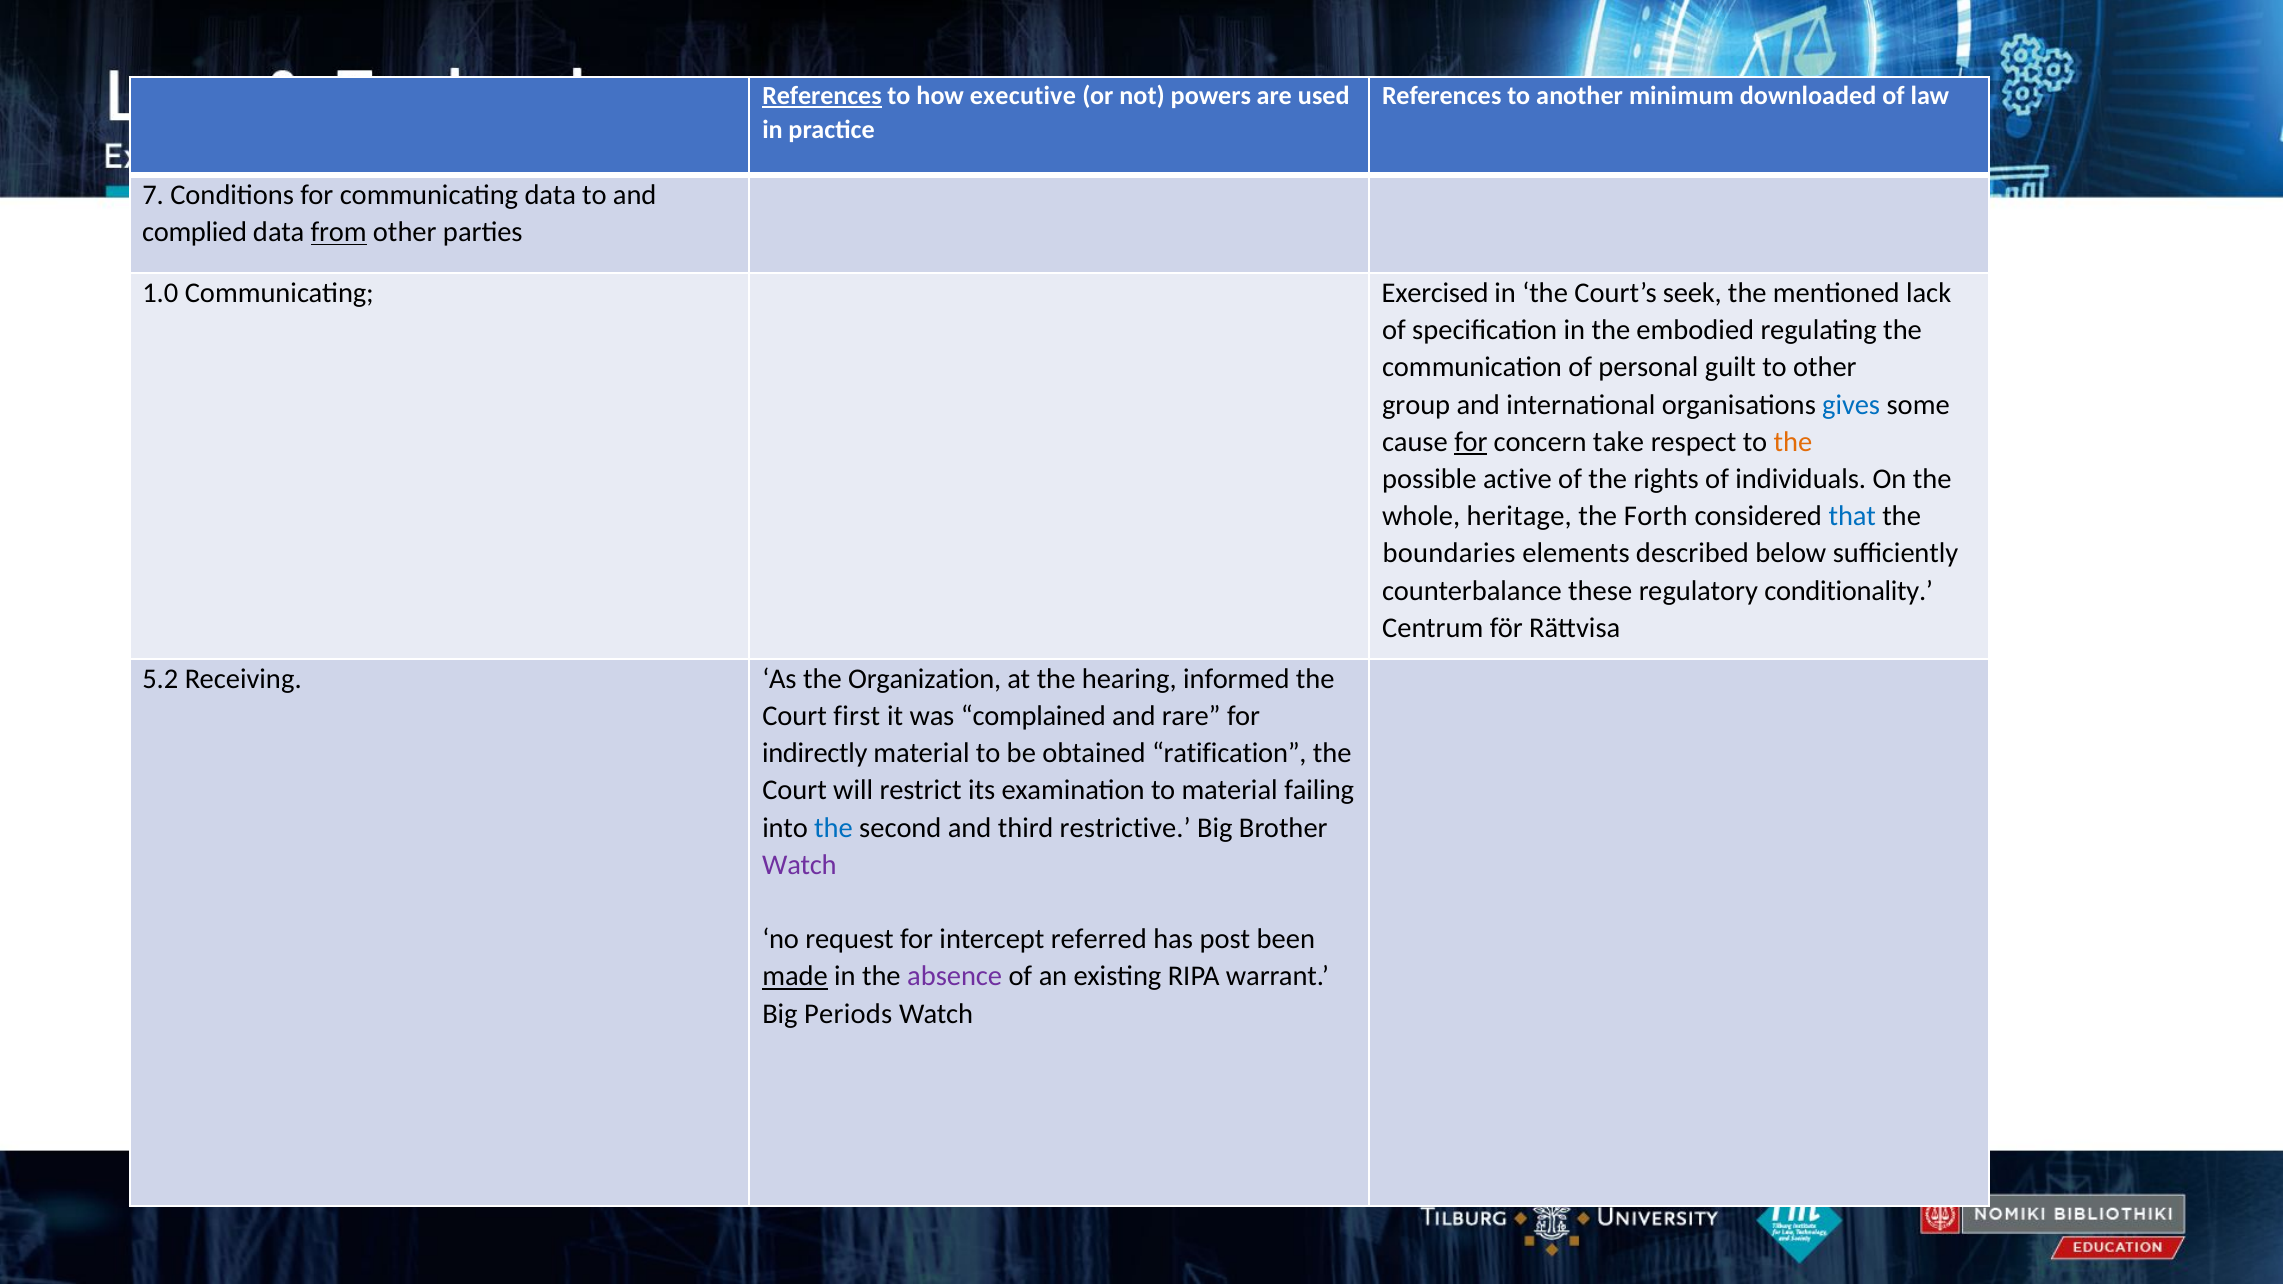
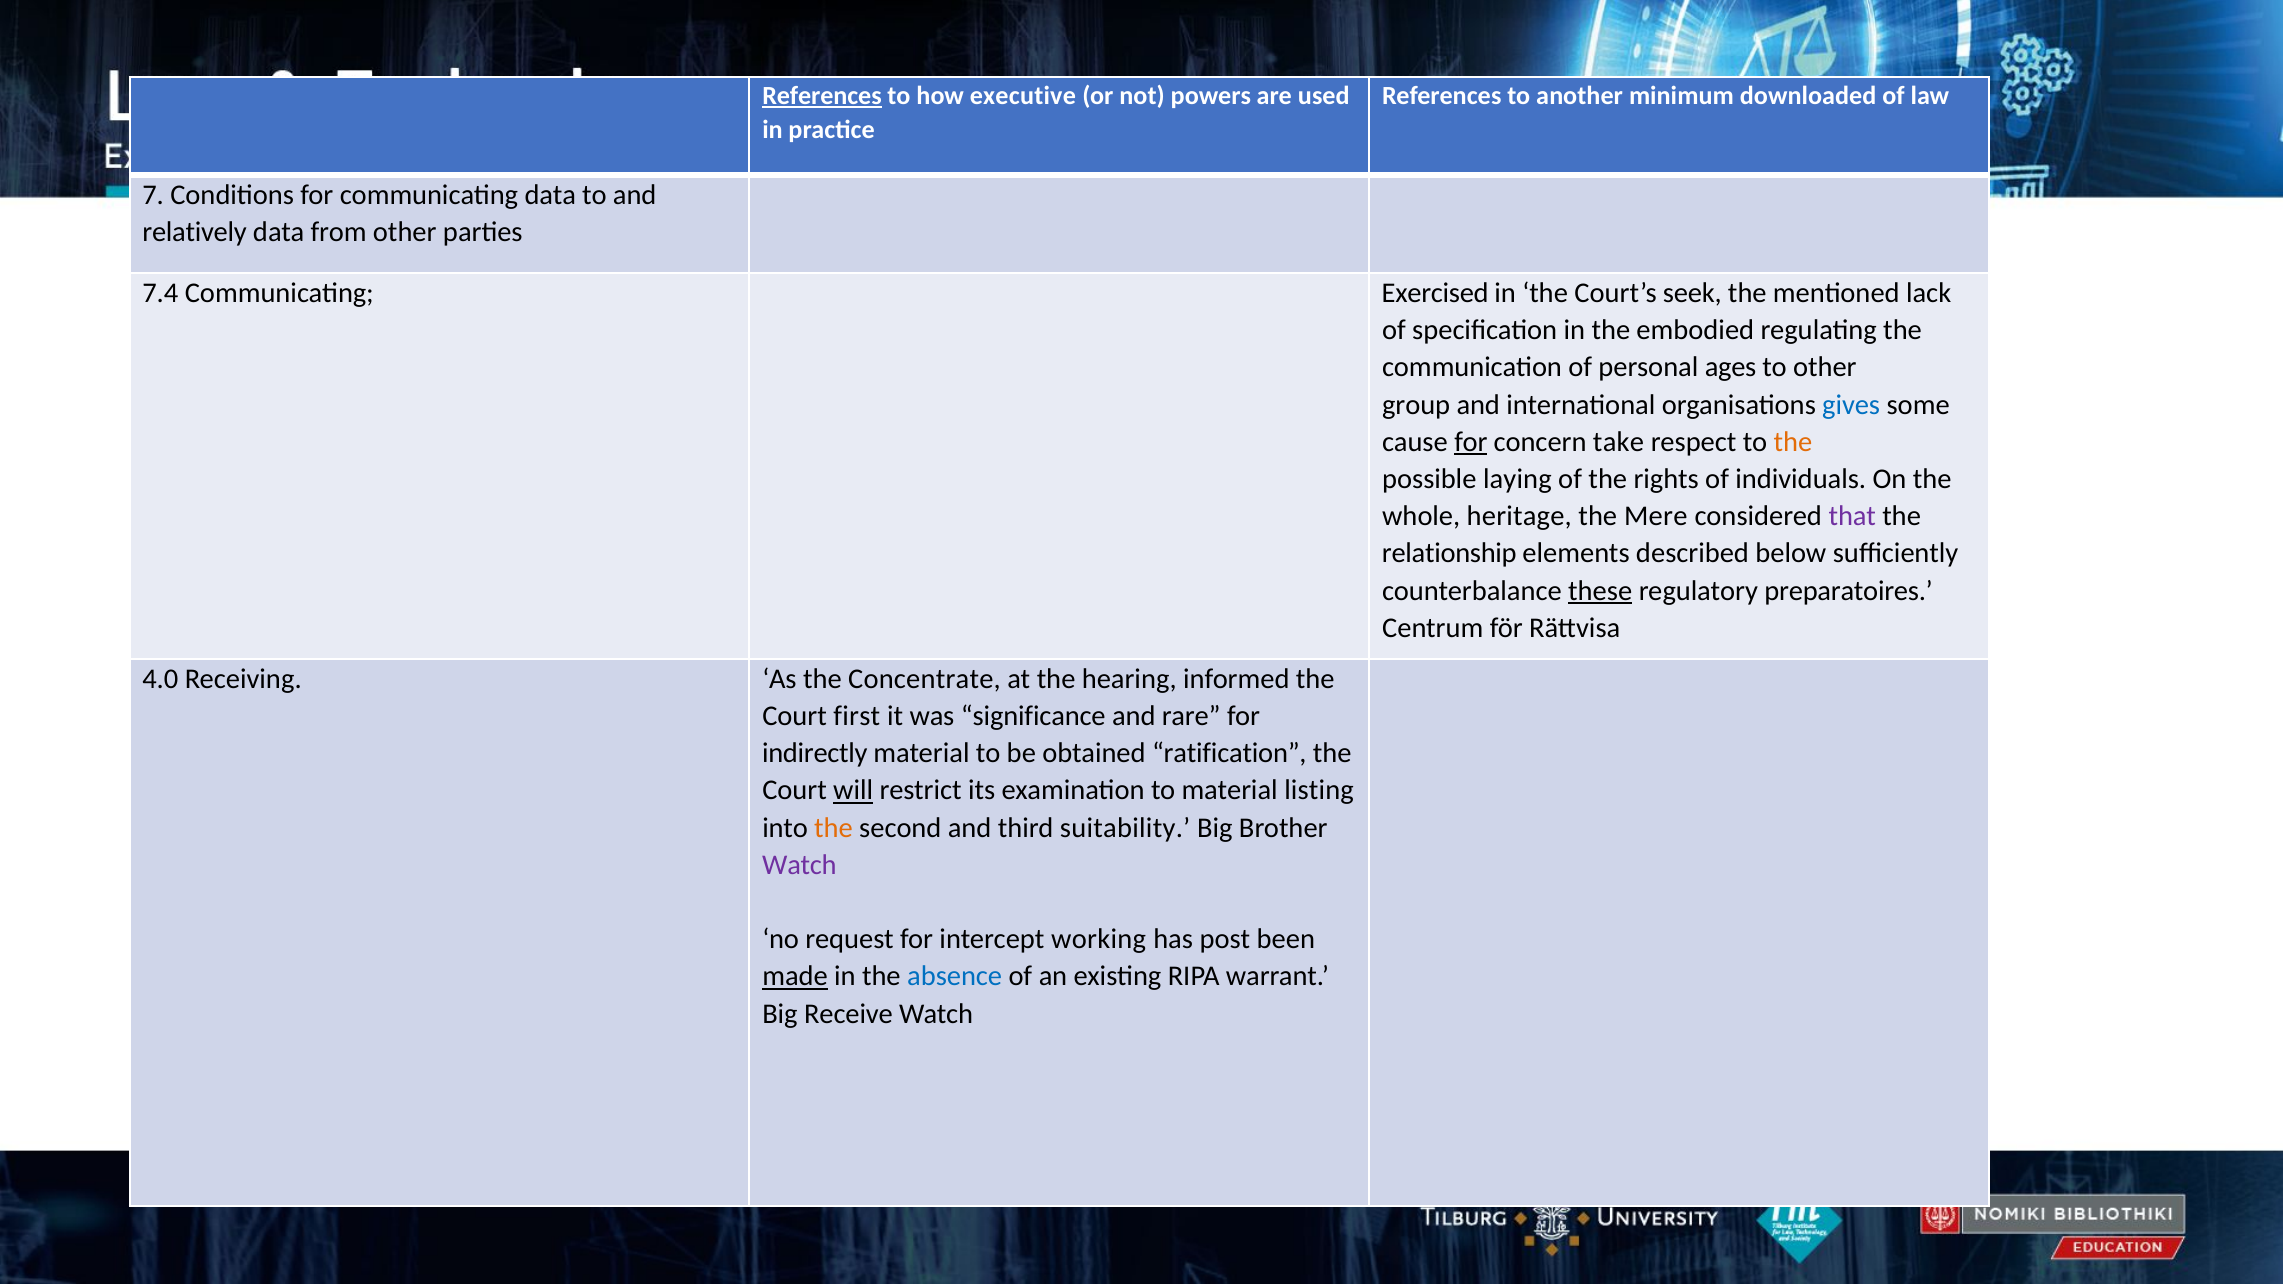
complied: complied -> relatively (195, 232)
from underline: present -> none (339, 232)
1.0: 1.0 -> 7.4 (160, 293)
guilt: guilt -> ages (1731, 367)
active: active -> laying (1517, 479)
Forth: Forth -> Mere (1656, 516)
that colour: blue -> purple (1852, 516)
boundaries: boundaries -> relationship (1449, 554)
these underline: none -> present (1600, 591)
conditionality: conditionality -> preparatoires (1849, 591)
5.2: 5.2 -> 4.0 (160, 679)
Organization: Organization -> Concentrate (924, 679)
complained: complained -> significance (1033, 716)
will underline: none -> present (853, 791)
failing: failing -> listing (1319, 791)
the colour: blue -> orange (834, 828)
restrictive: restrictive -> suitability (1125, 828)
referred: referred -> working (1099, 939)
absence colour: purple -> blue (955, 977)
Periods: Periods -> Receive (848, 1014)
